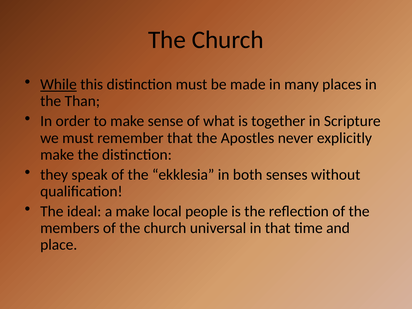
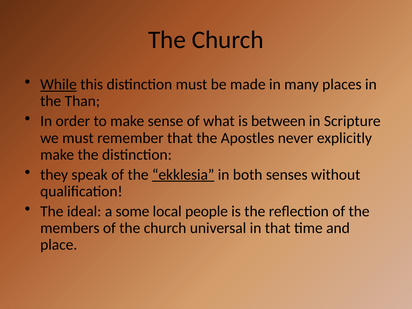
together: together -> between (278, 121)
ekklesia underline: none -> present (183, 175)
a make: make -> some (133, 211)
